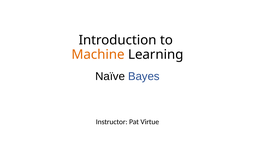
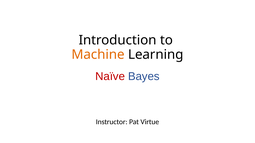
Naïve colour: black -> red (110, 77)
